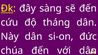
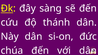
tháng: tháng -> thánh (57, 22)
